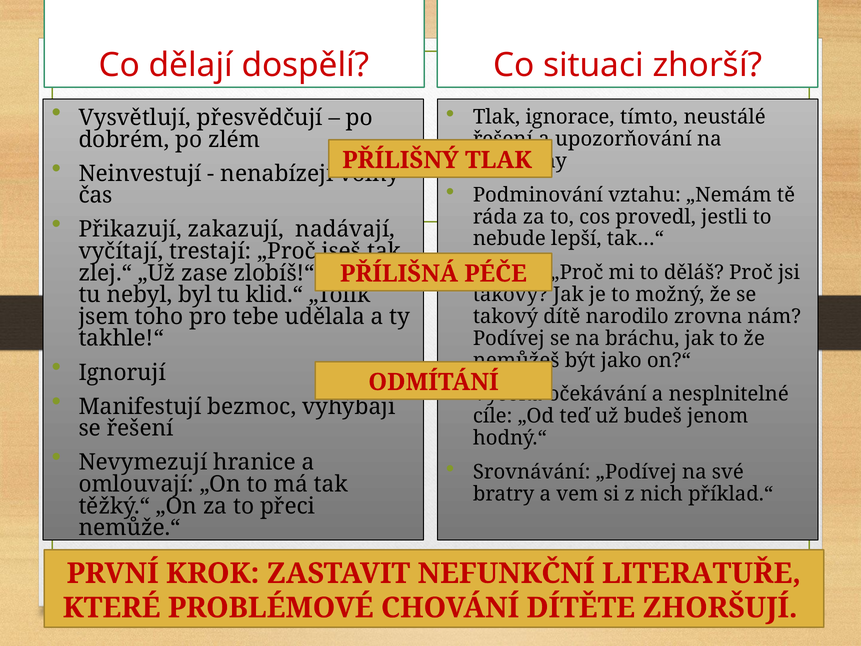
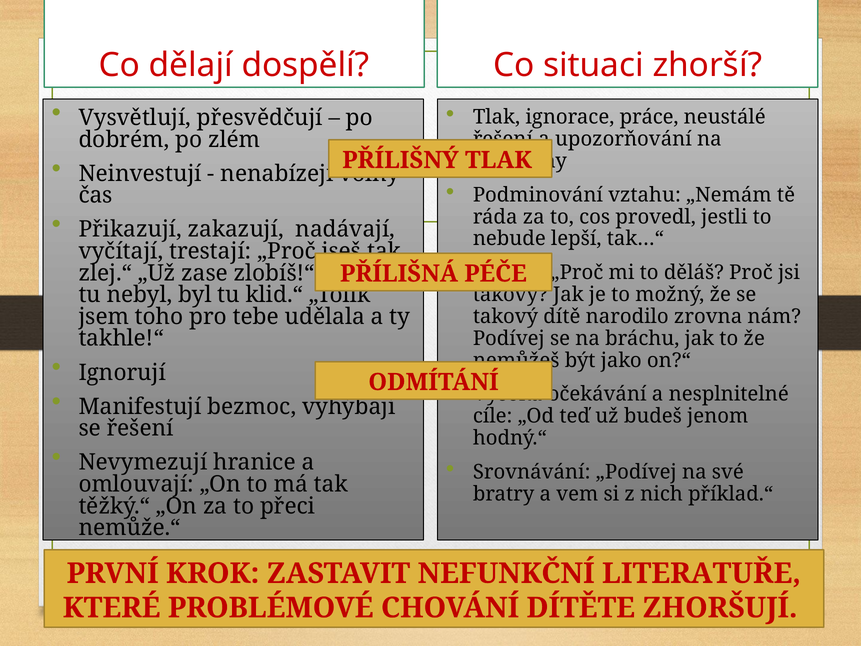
tímto: tímto -> práce (649, 117)
